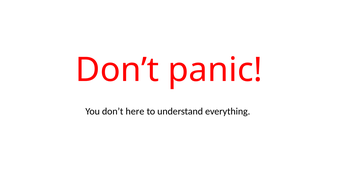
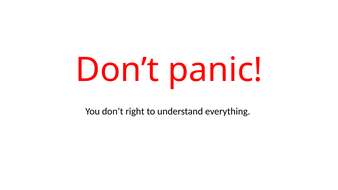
here: here -> right (135, 111)
